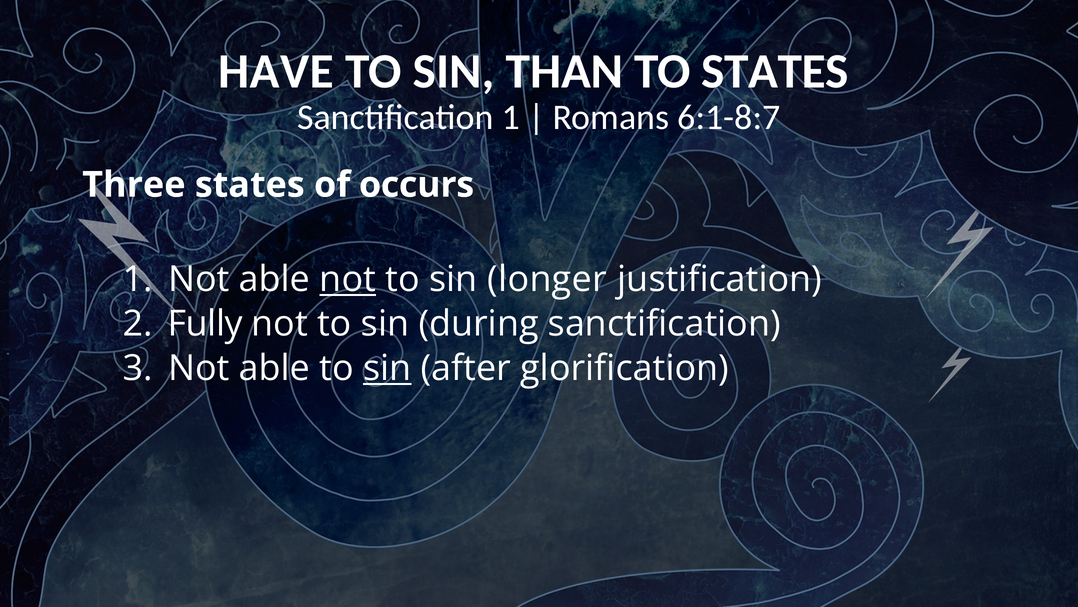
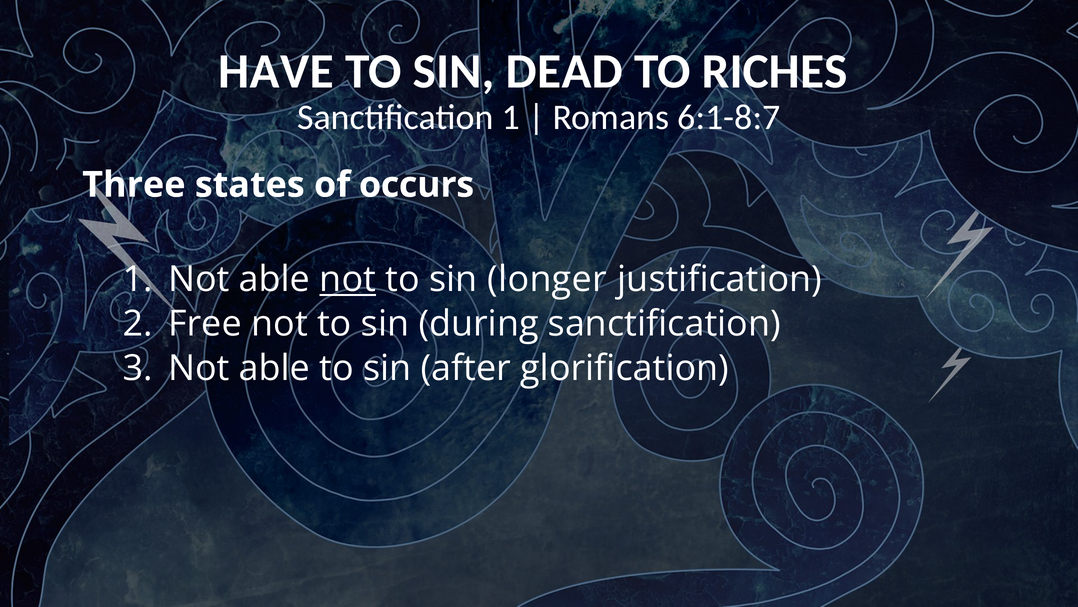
THAN: THAN -> DEAD (564, 71)
TO STATES: STATES -> RICHES (775, 71)
Fully: Fully -> Free (205, 324)
sin underline: present -> none (387, 368)
